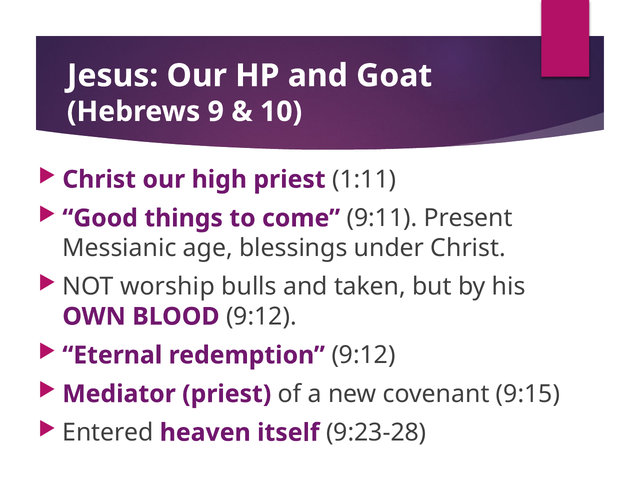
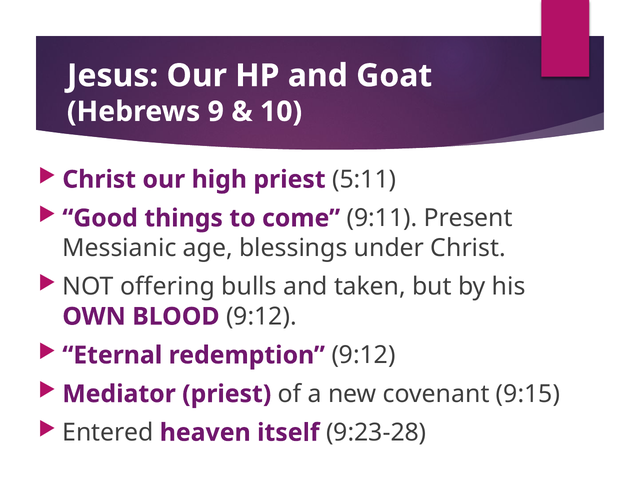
1:11: 1:11 -> 5:11 (364, 180)
worship: worship -> offering (167, 287)
